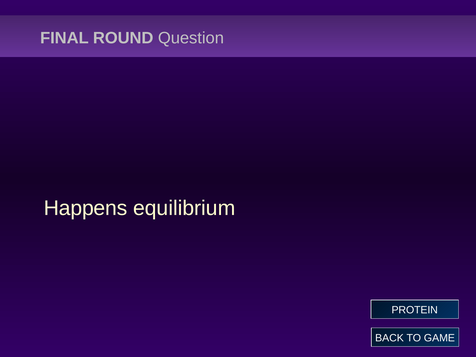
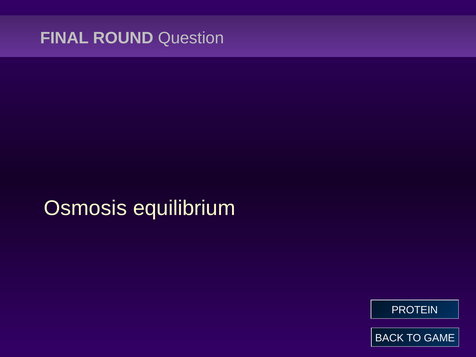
Happens: Happens -> Osmosis (85, 208)
